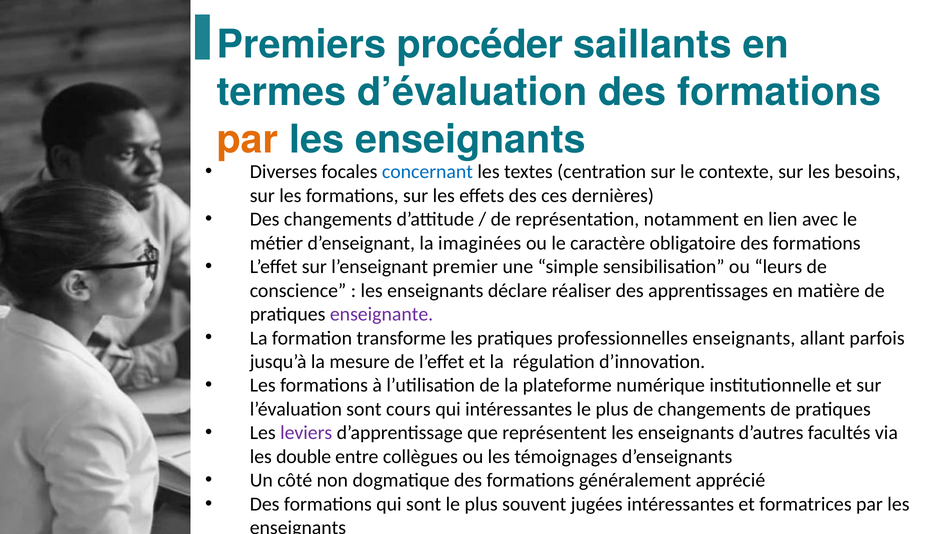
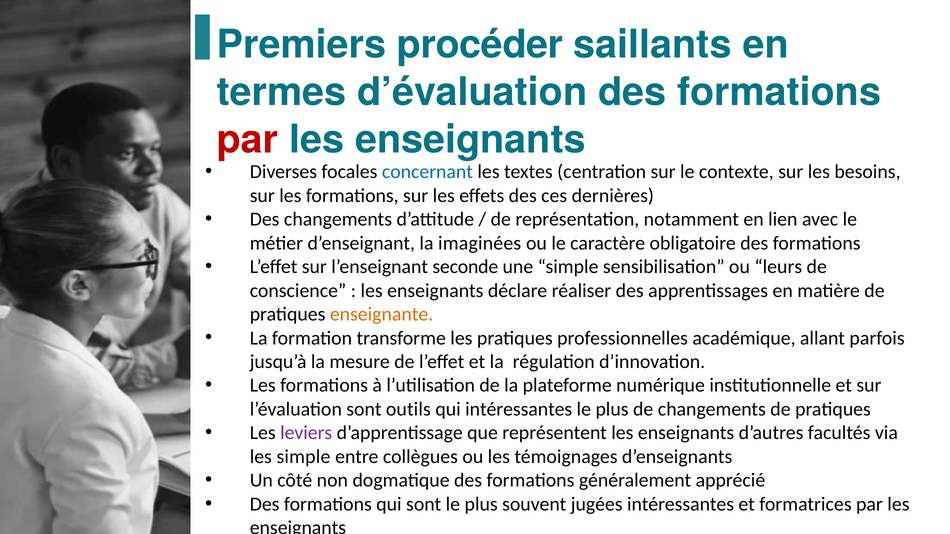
par colour: orange -> red (248, 140)
premier: premier -> seconde (465, 267)
enseignante colour: purple -> orange (382, 314)
professionnelles enseignants: enseignants -> académique (744, 338)
cours: cours -> outils (408, 409)
les double: double -> simple (303, 457)
